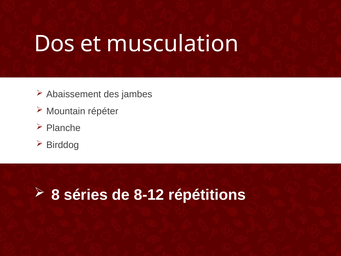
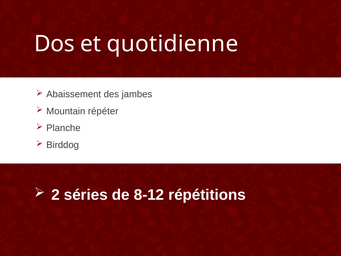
musculation: musculation -> quotidienne (172, 44)
8: 8 -> 2 (55, 195)
